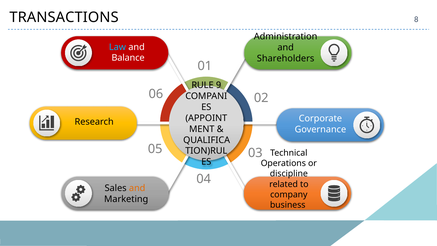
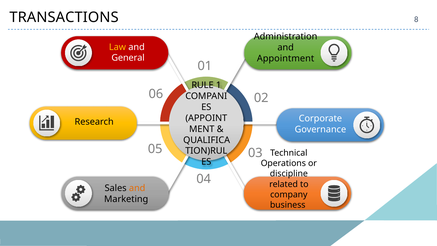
Law colour: light blue -> yellow (117, 47)
Balance: Balance -> General (128, 58)
Shareholders: Shareholders -> Appointment (286, 58)
9: 9 -> 1 (219, 85)
